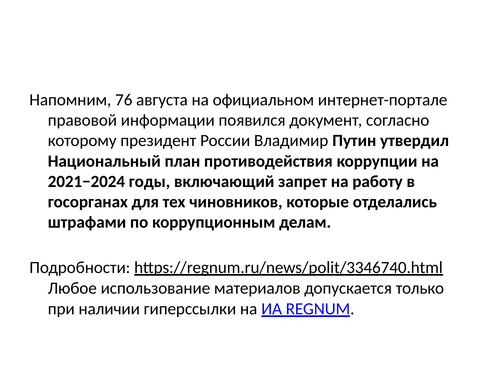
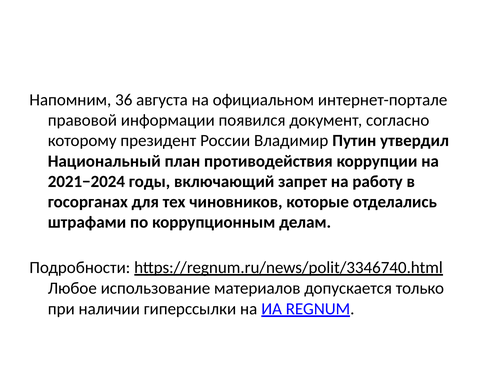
76: 76 -> 36 (124, 100)
